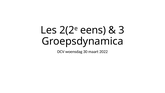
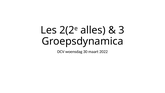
eens: eens -> alles (93, 30)
